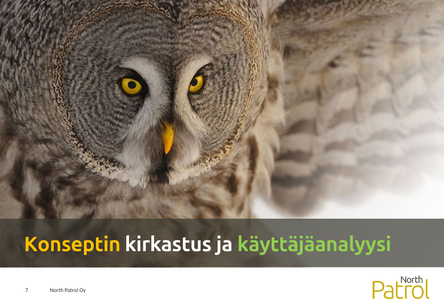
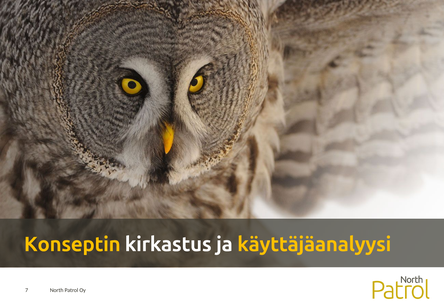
käyttäjäanalyysi colour: light green -> yellow (314, 244)
